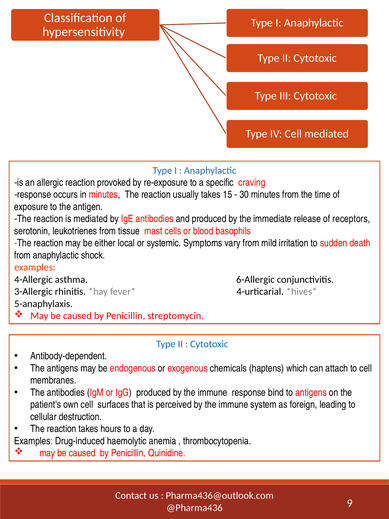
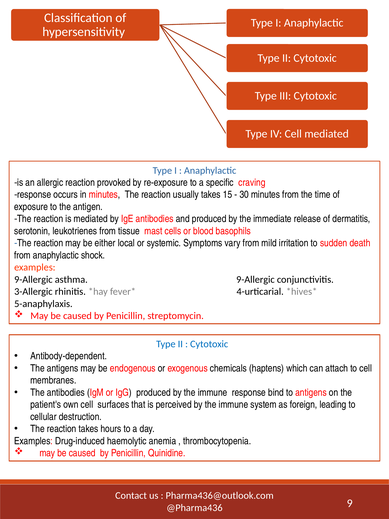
receptors: receptors -> dermatitis (351, 219)
4-Allergic: 4-Allergic -> 9-Allergic (33, 279)
asthma 6-Allergic: 6-Allergic -> 9-Allergic (255, 279)
